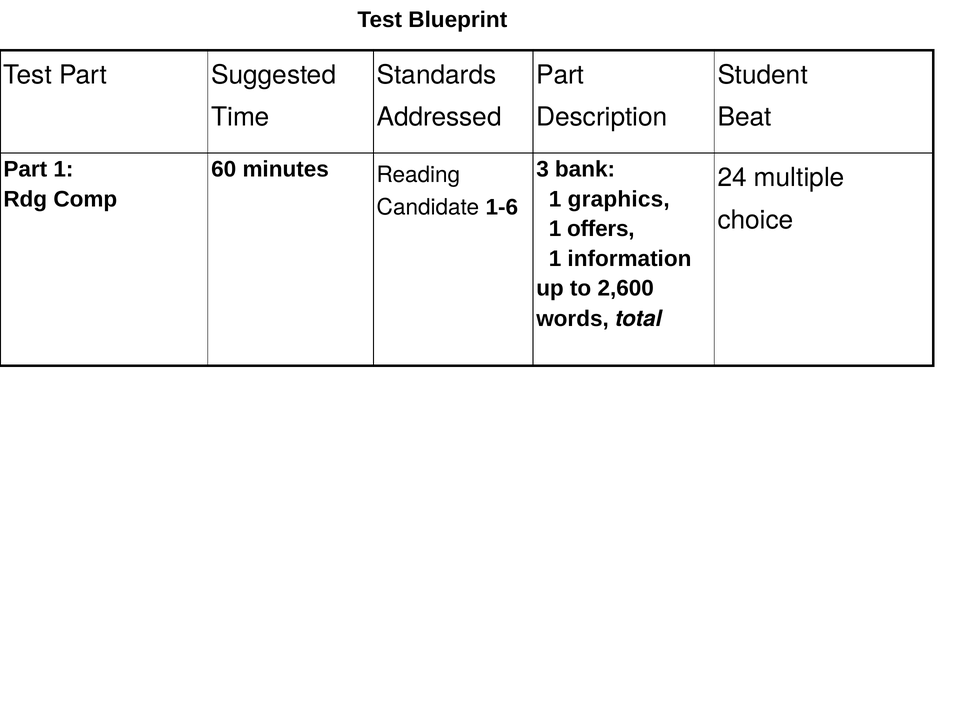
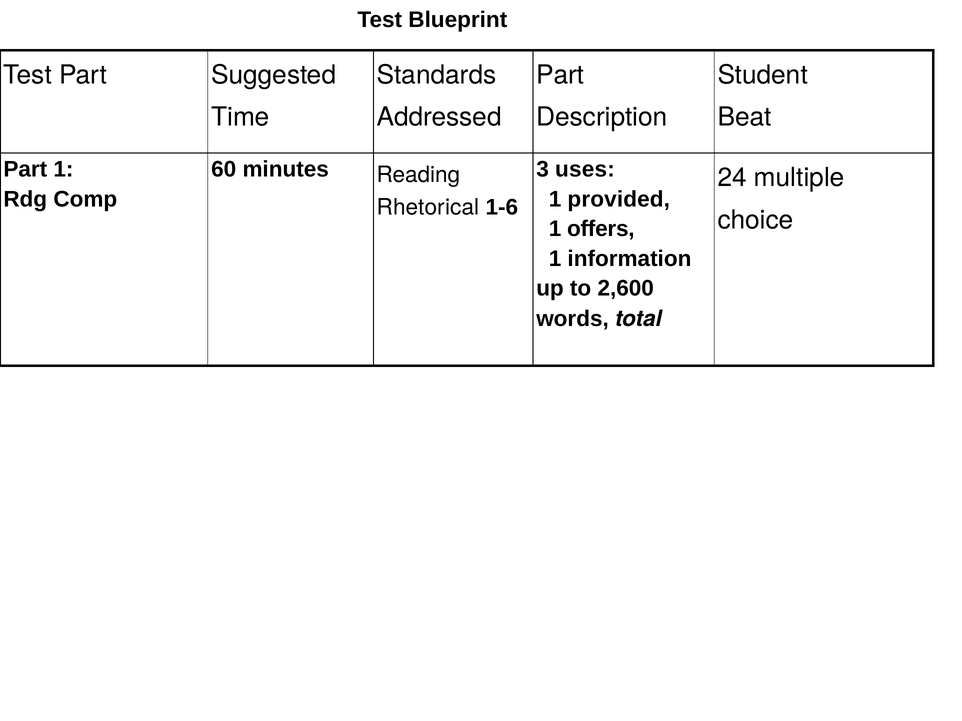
bank: bank -> uses (585, 169)
graphics: graphics -> provided (619, 199)
Candidate: Candidate -> Rhetorical (428, 207)
